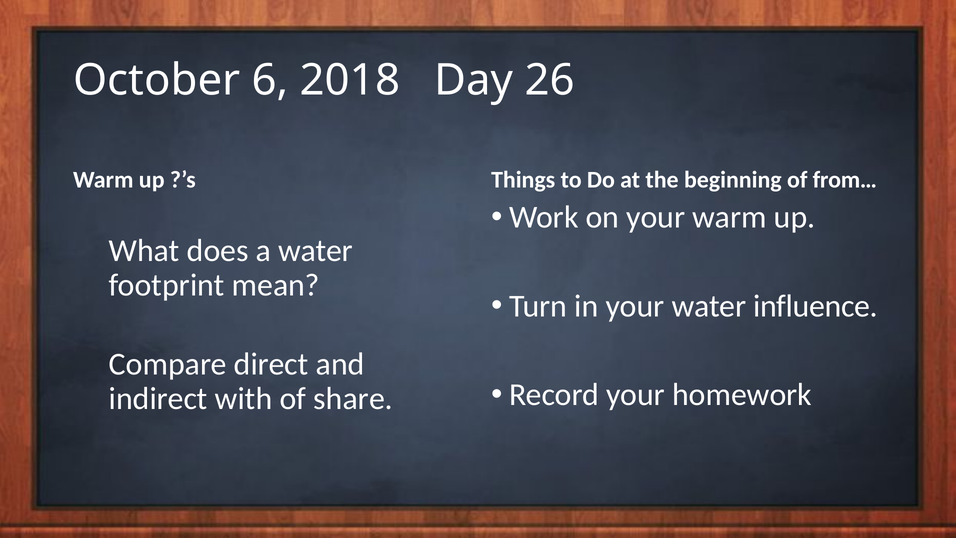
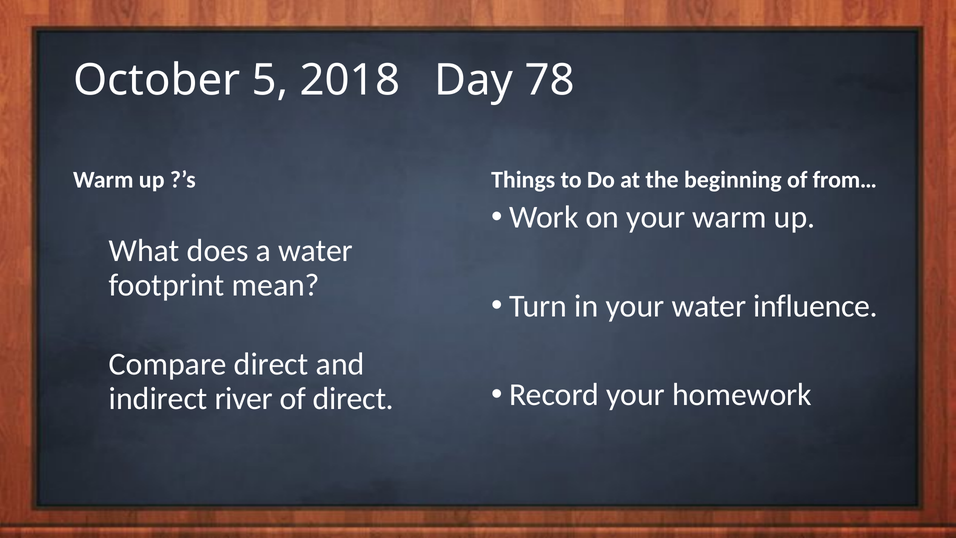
6: 6 -> 5 (270, 80)
26: 26 -> 78 (550, 80)
with: with -> river (244, 398)
of share: share -> direct (353, 398)
